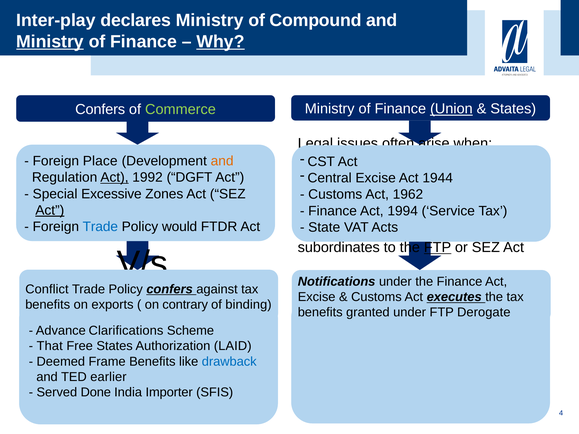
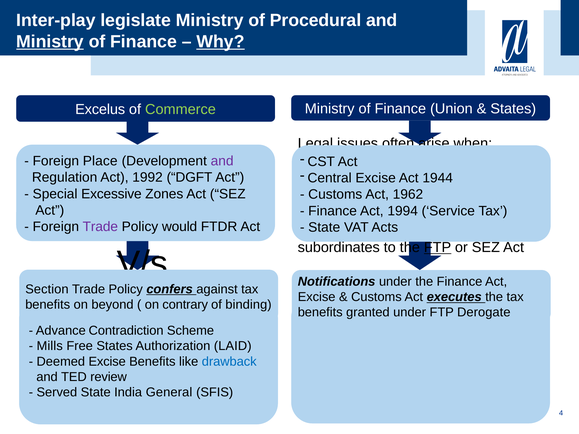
declares: declares -> legislate (136, 20)
Compound: Compound -> Procedural (316, 20)
Confers: Confers -> Excelus (100, 110)
Union underline: present -> none (451, 109)
and colour: orange -> purple (222, 161)
Act underline: present -> none (114, 178)
Act underline: present -> none (50, 210)
Trade colour: blue -> purple (100, 227)
Conflict: Conflict -> Section (47, 289)
exports: exports -> beyond (113, 305)
Clarifications: Clarifications -> Contradiction (126, 331)
That: That -> Mills (50, 346)
Deemed Frame: Frame -> Excise (107, 362)
earlier: earlier -> review (109, 377)
Served Done: Done -> State (96, 393)
Importer: Importer -> General (169, 393)
